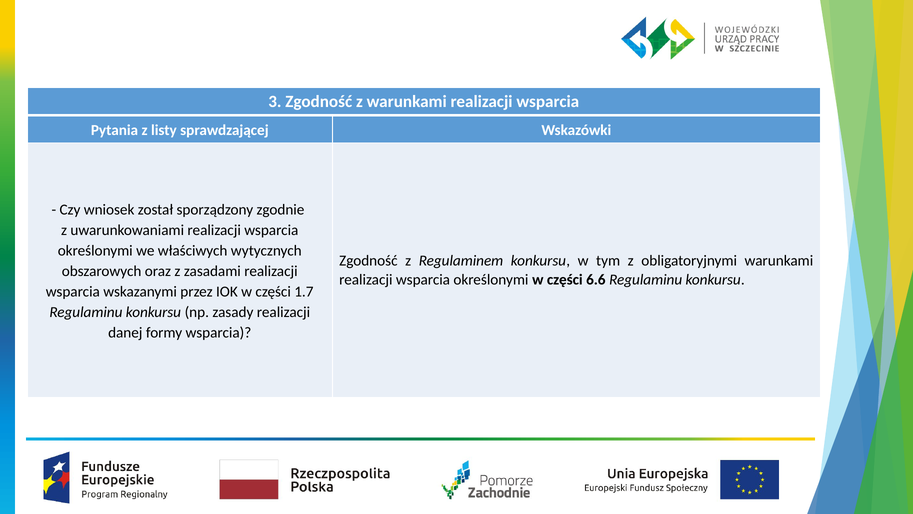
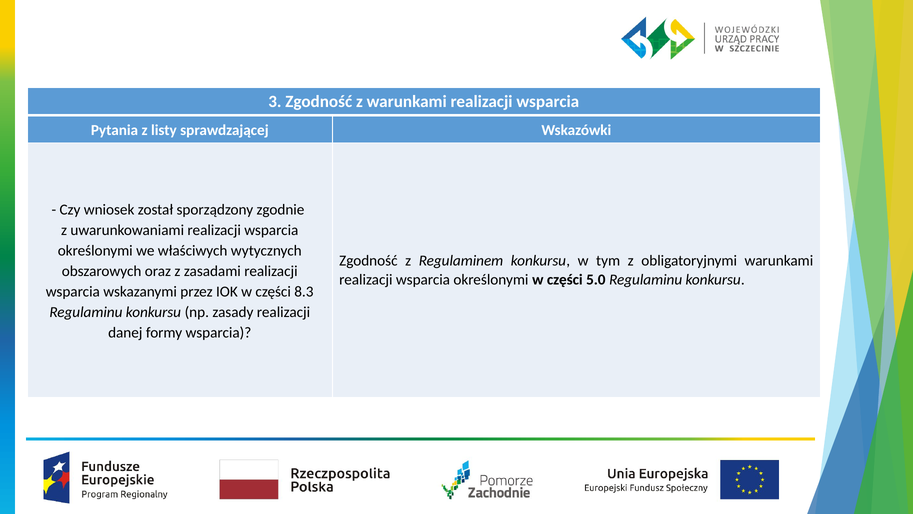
6.6: 6.6 -> 5.0 (596, 279)
1.7: 1.7 -> 8.3 (304, 291)
